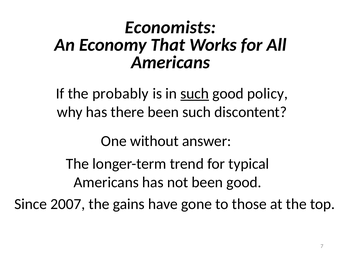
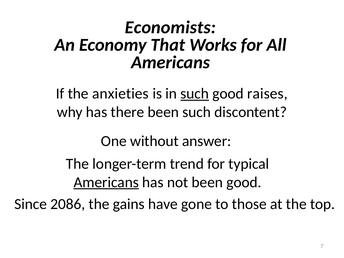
probably: probably -> anxieties (120, 94)
policy: policy -> raises (267, 94)
Americans underline: none -> present (106, 182)
2007: 2007 -> 2086 (68, 204)
